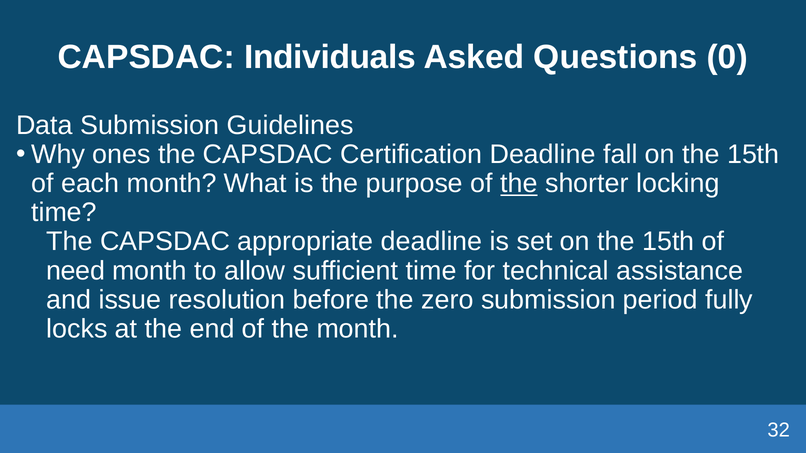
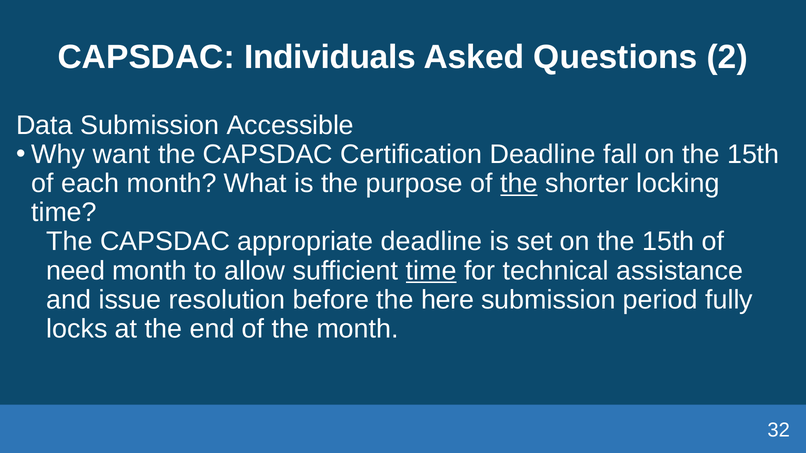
0: 0 -> 2 (727, 57)
Guidelines: Guidelines -> Accessible (290, 126)
ones: ones -> want (121, 155)
time underline: none -> present (431, 271)
zero: zero -> here (448, 300)
